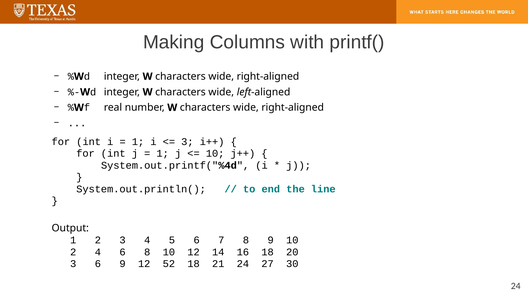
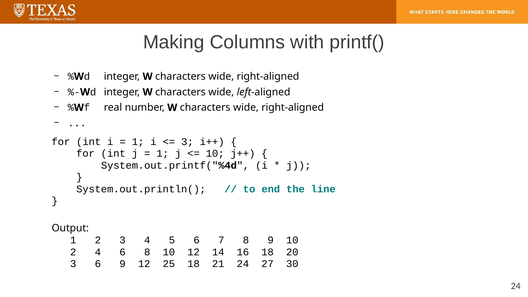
52: 52 -> 25 (169, 264)
